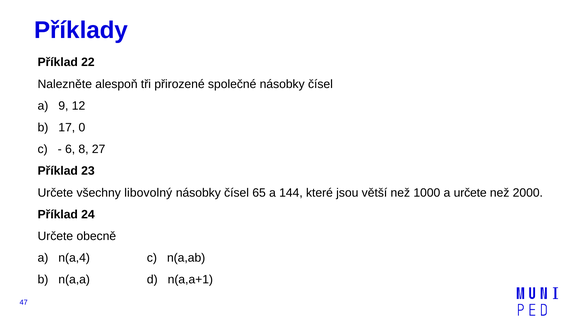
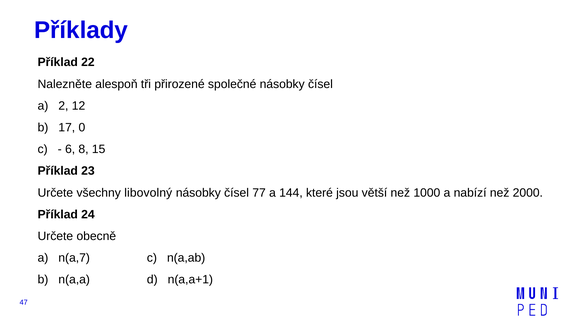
9: 9 -> 2 (63, 106)
27: 27 -> 15 (99, 149)
65: 65 -> 77 (259, 193)
a určete: určete -> nabízí (470, 193)
n(a,4: n(a,4 -> n(a,7 (74, 258)
